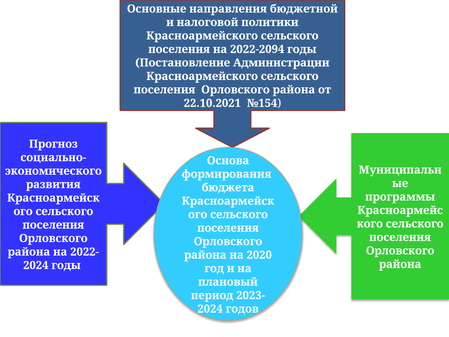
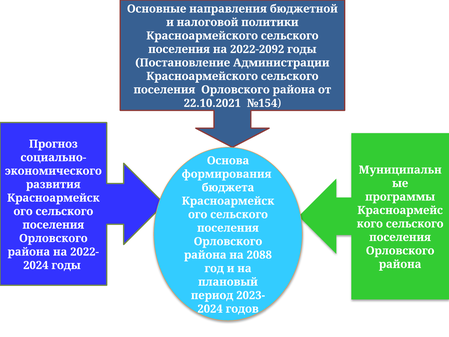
2022-2094: 2022-2094 -> 2022-2092 (257, 49)
2020: 2020 -> 2088 (259, 255)
